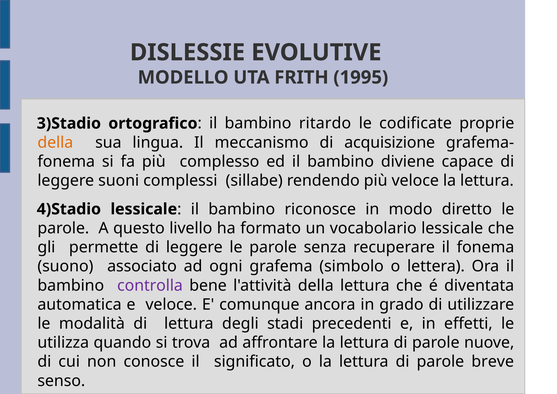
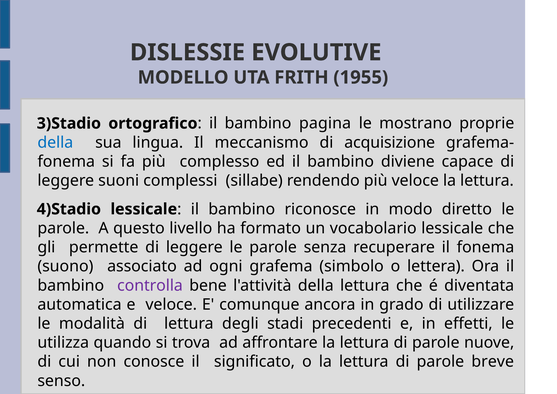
1995: 1995 -> 1955 (361, 77)
ritardo: ritardo -> pagina (325, 123)
codificate: codificate -> mostrano (416, 123)
della colour: orange -> blue (55, 142)
